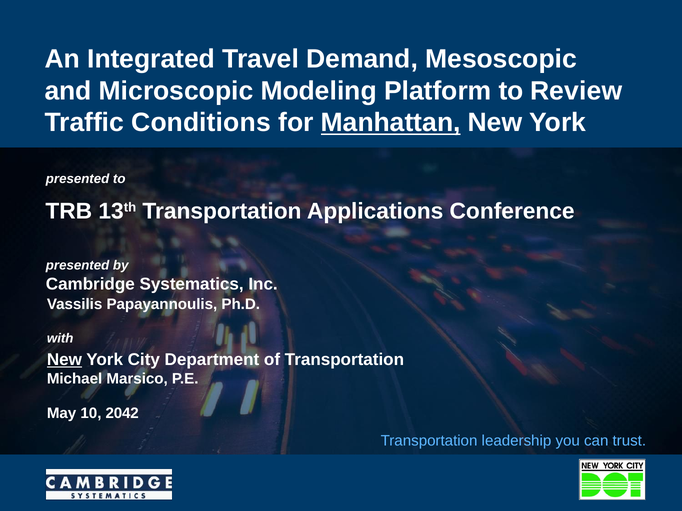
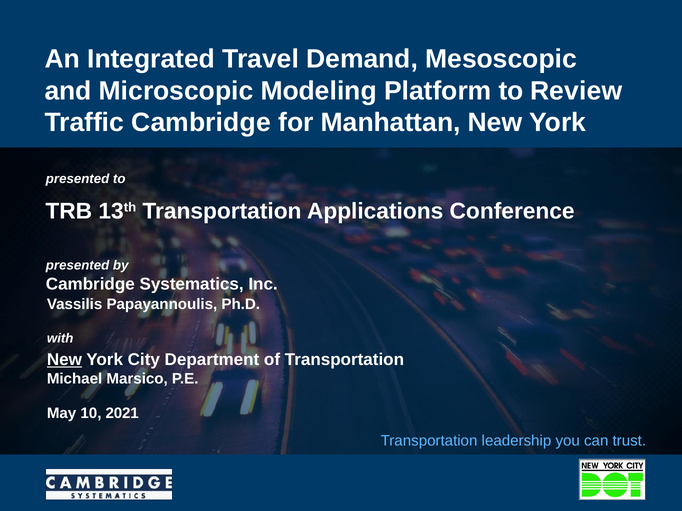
Traffic Conditions: Conditions -> Cambridge (201, 123)
Manhattan underline: present -> none (391, 123)
2042: 2042 -> 2021 (122, 413)
